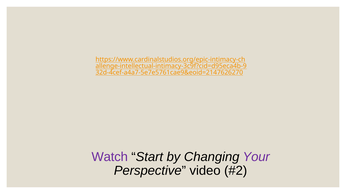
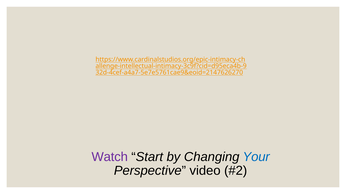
Your colour: purple -> blue (256, 157)
